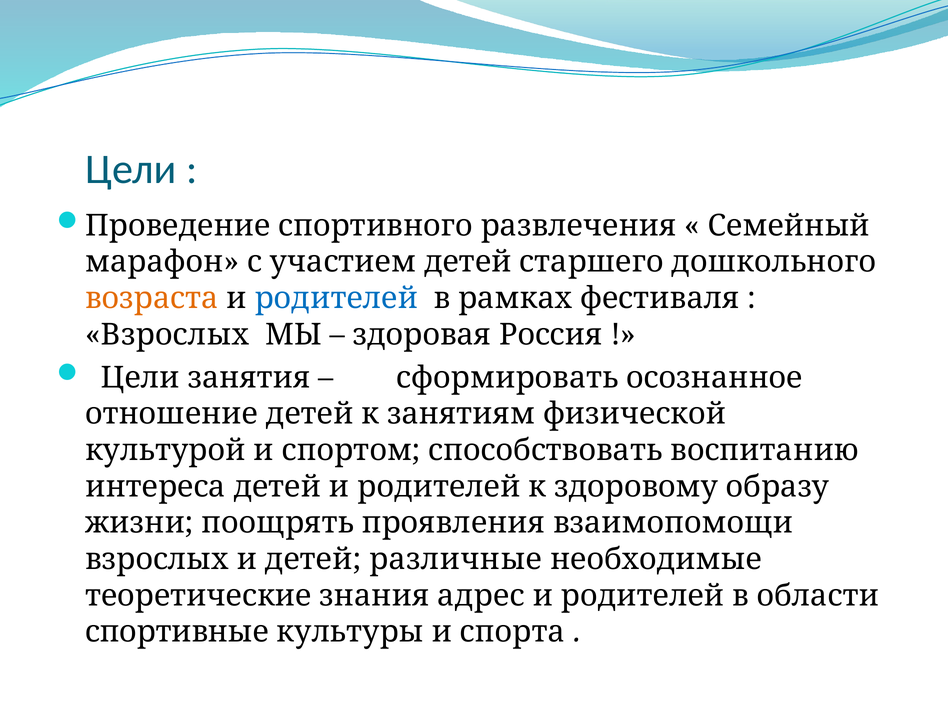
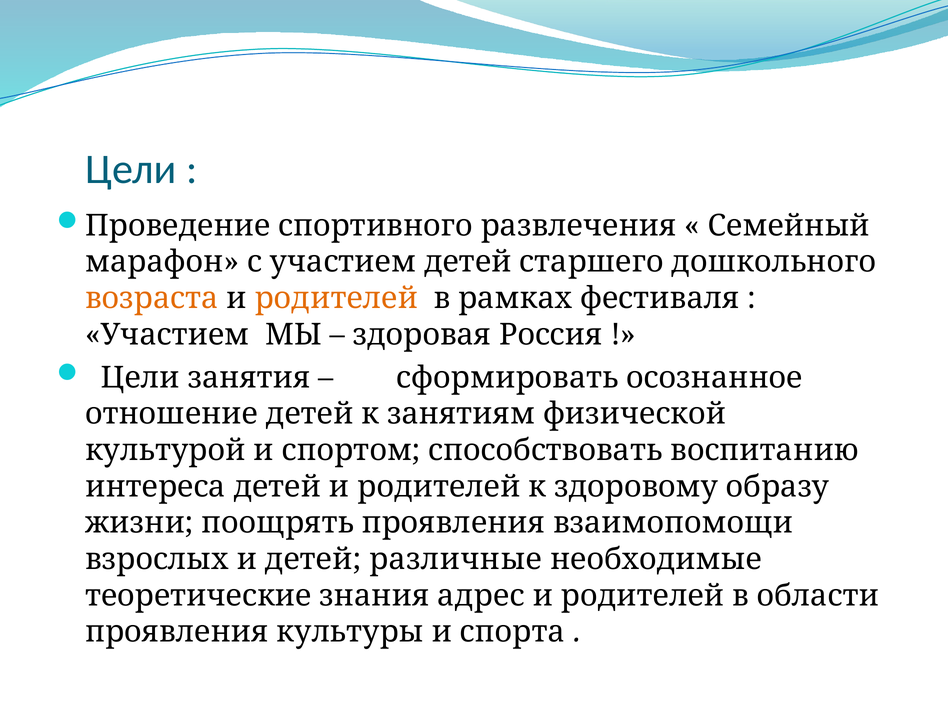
родителей colour: blue -> orange (336, 298)
Взрослых: Взрослых -> Участием (167, 335)
спортивные: спортивные -> проявления (177, 632)
